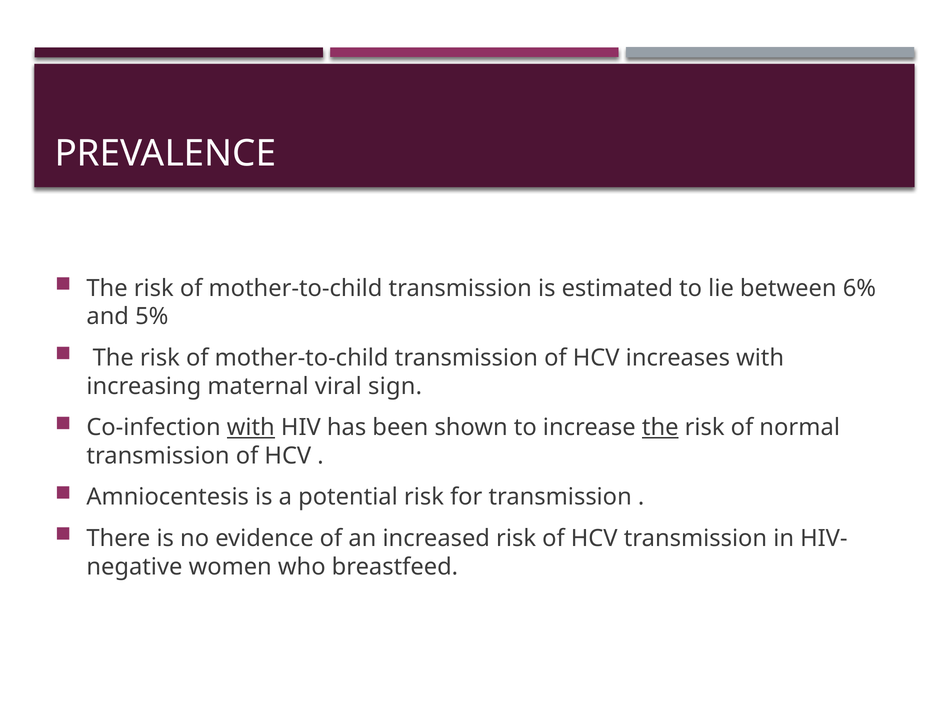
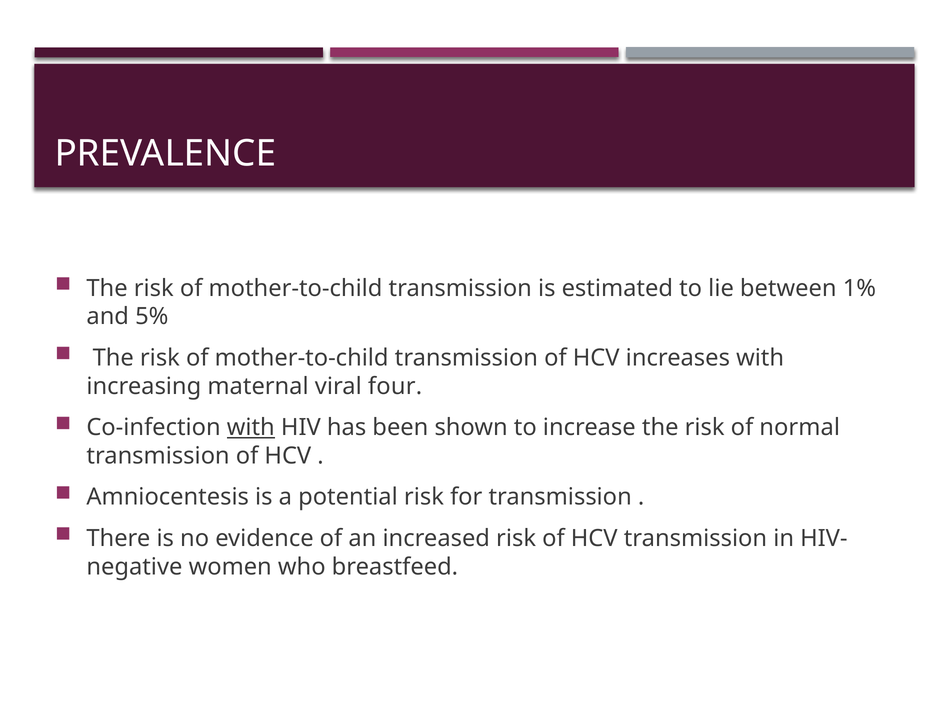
6%: 6% -> 1% (859, 288)
sign: sign -> four (395, 386)
the underline: present -> none (660, 427)
